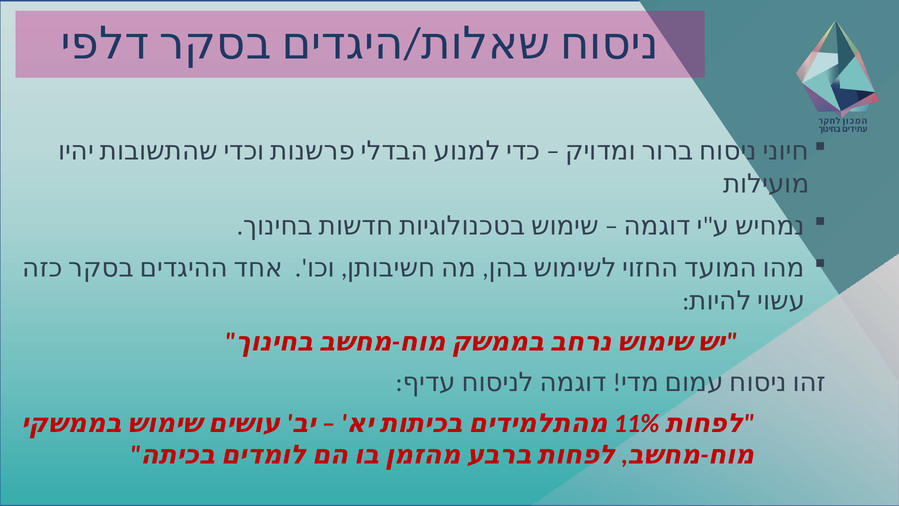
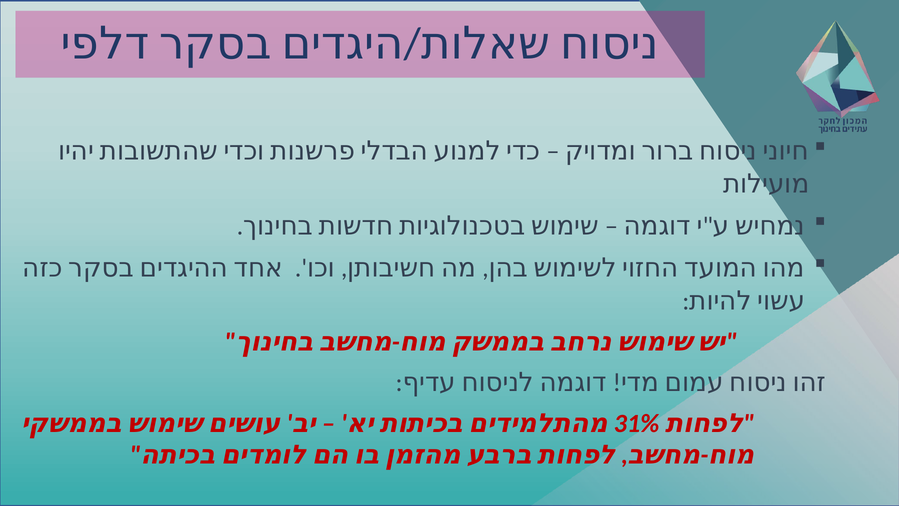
11%: 11% -> 31% (637, 423)
